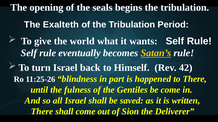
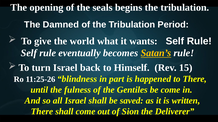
Exalteth: Exalteth -> Damned (61, 25)
42: 42 -> 15 (186, 68)
